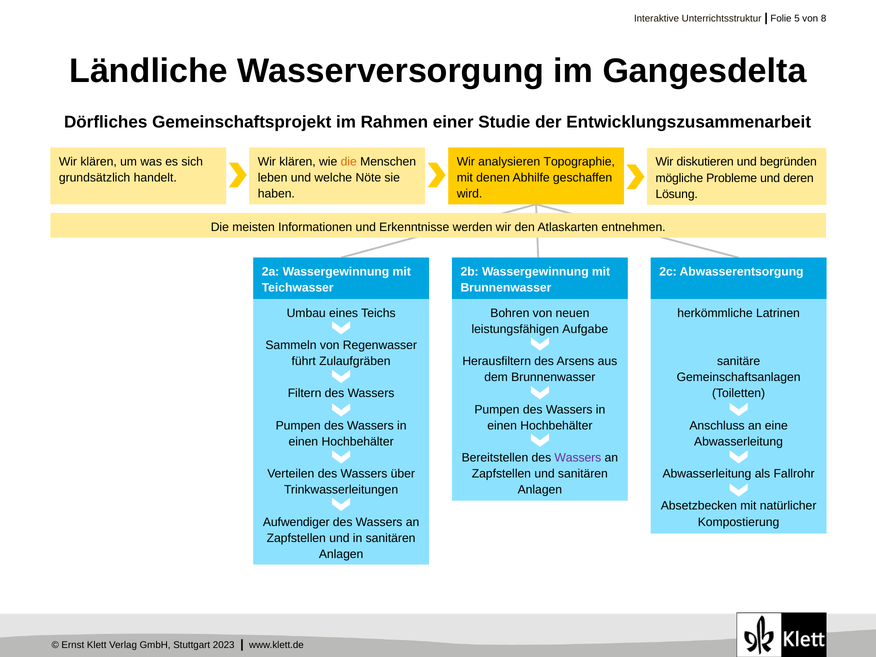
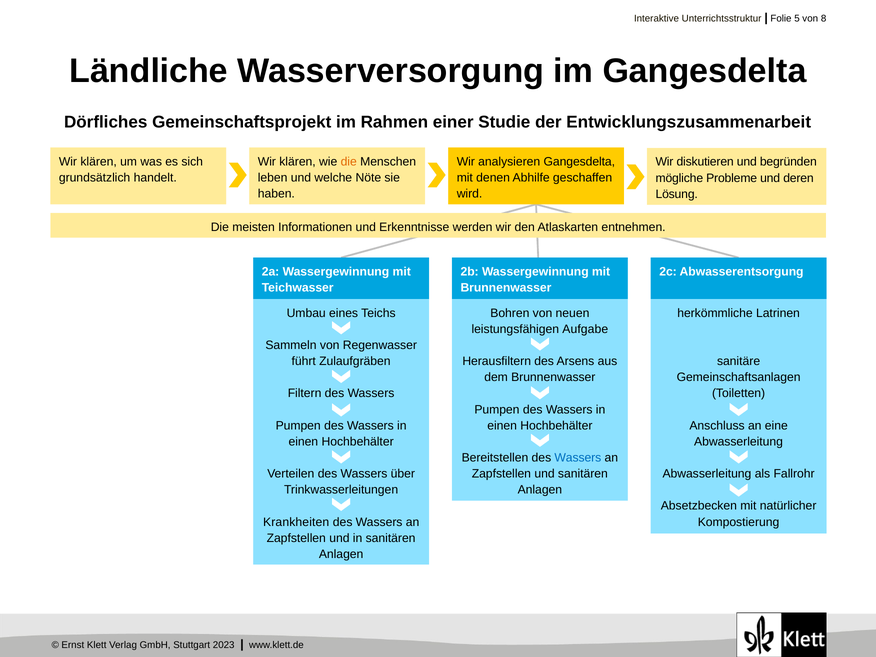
analysieren Topographie: Topographie -> Gangesdelta (579, 162)
Wassers colour: purple -> blue (578, 458)
Aufwendiger: Aufwendiger -> Krankheiten (296, 522)
